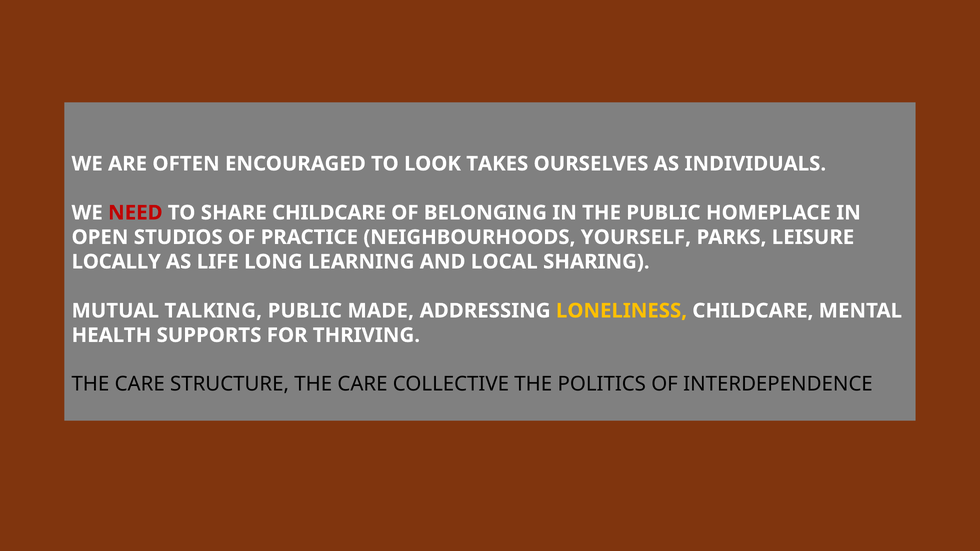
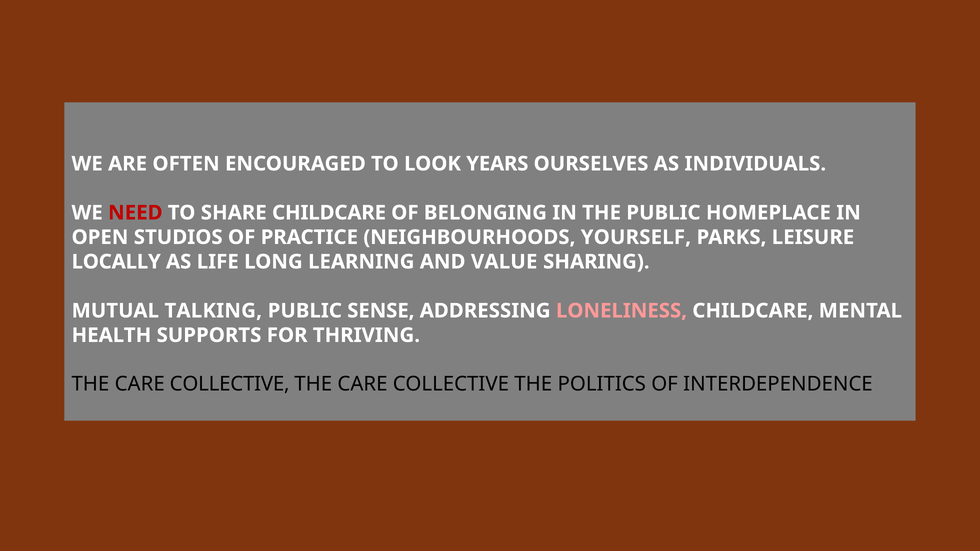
TAKES: TAKES -> YEARS (497, 164)
LOCAL: LOCAL -> VALUE (504, 262)
MADE: MADE -> SENSE (381, 311)
LONELINESS colour: yellow -> pink (621, 311)
STRUCTURE: STRUCTURE -> COLLECTIVE (230, 384)
